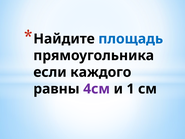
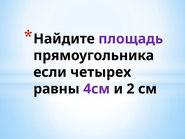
площадь colour: blue -> purple (131, 39)
каждого: каждого -> четырех (101, 72)
1: 1 -> 2 (130, 89)
